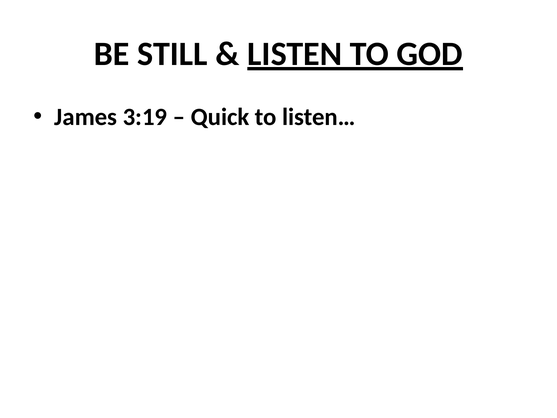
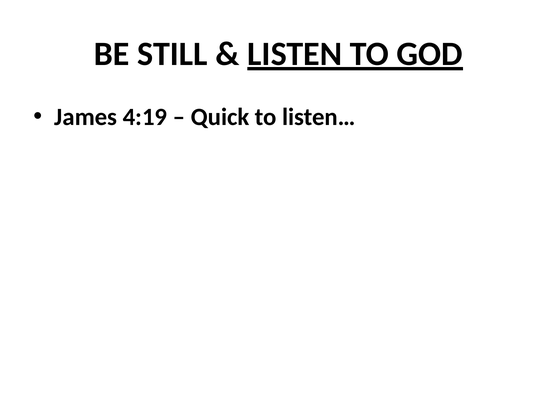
3:19: 3:19 -> 4:19 (145, 117)
